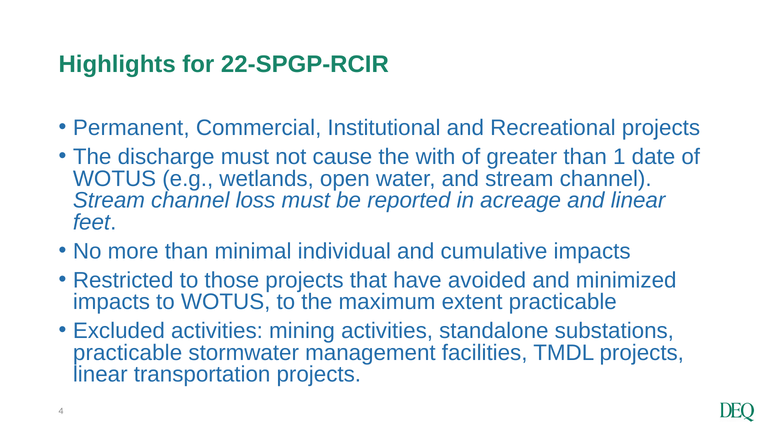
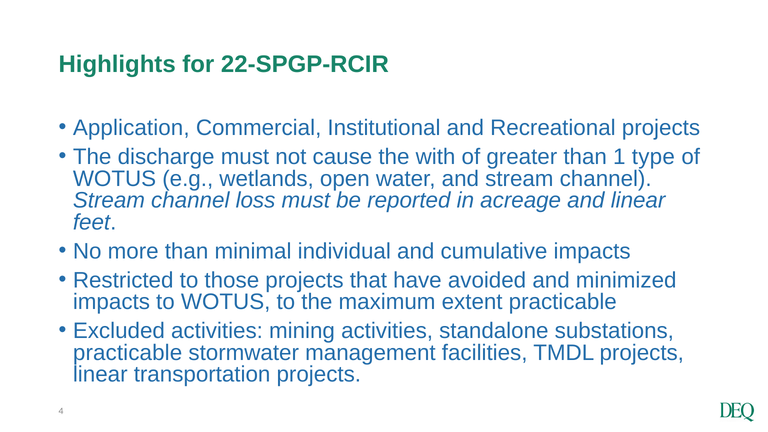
Permanent: Permanent -> Application (131, 128)
date: date -> type (653, 157)
